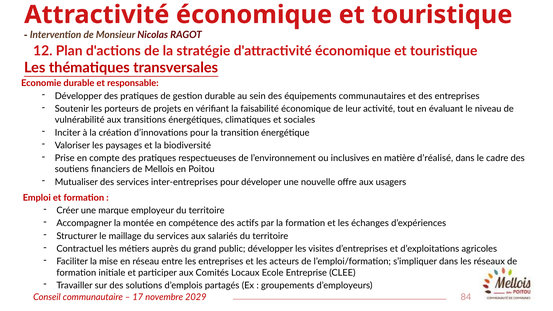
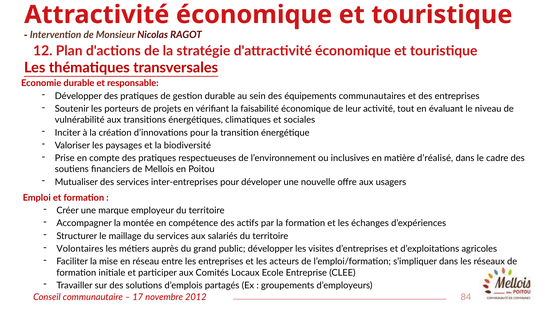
Contractuel: Contractuel -> Volontaires (80, 249)
2029: 2029 -> 2012 (196, 297)
